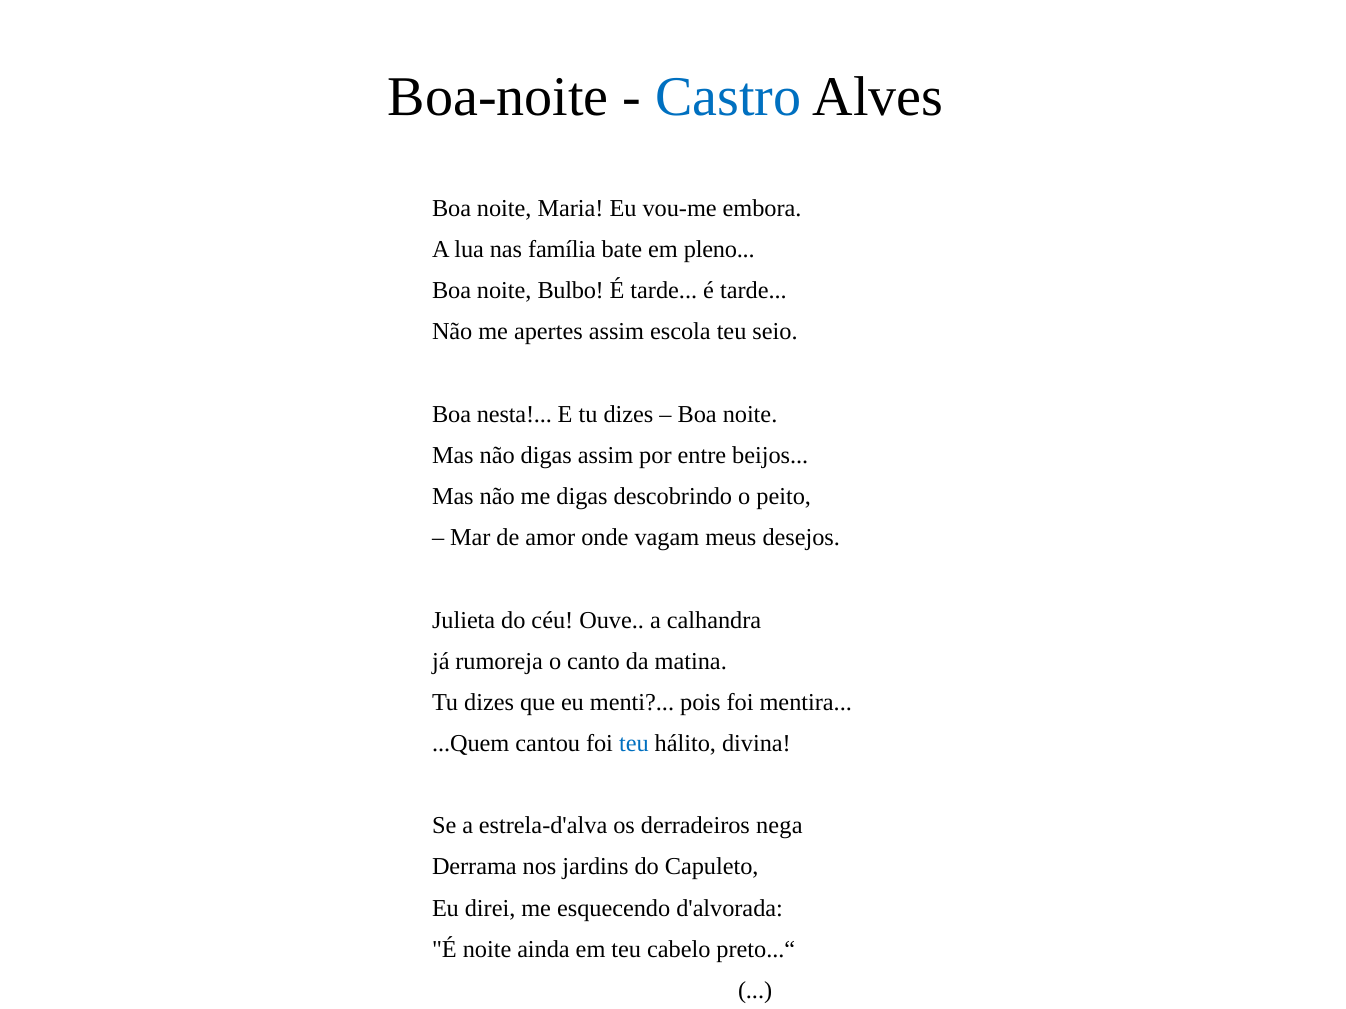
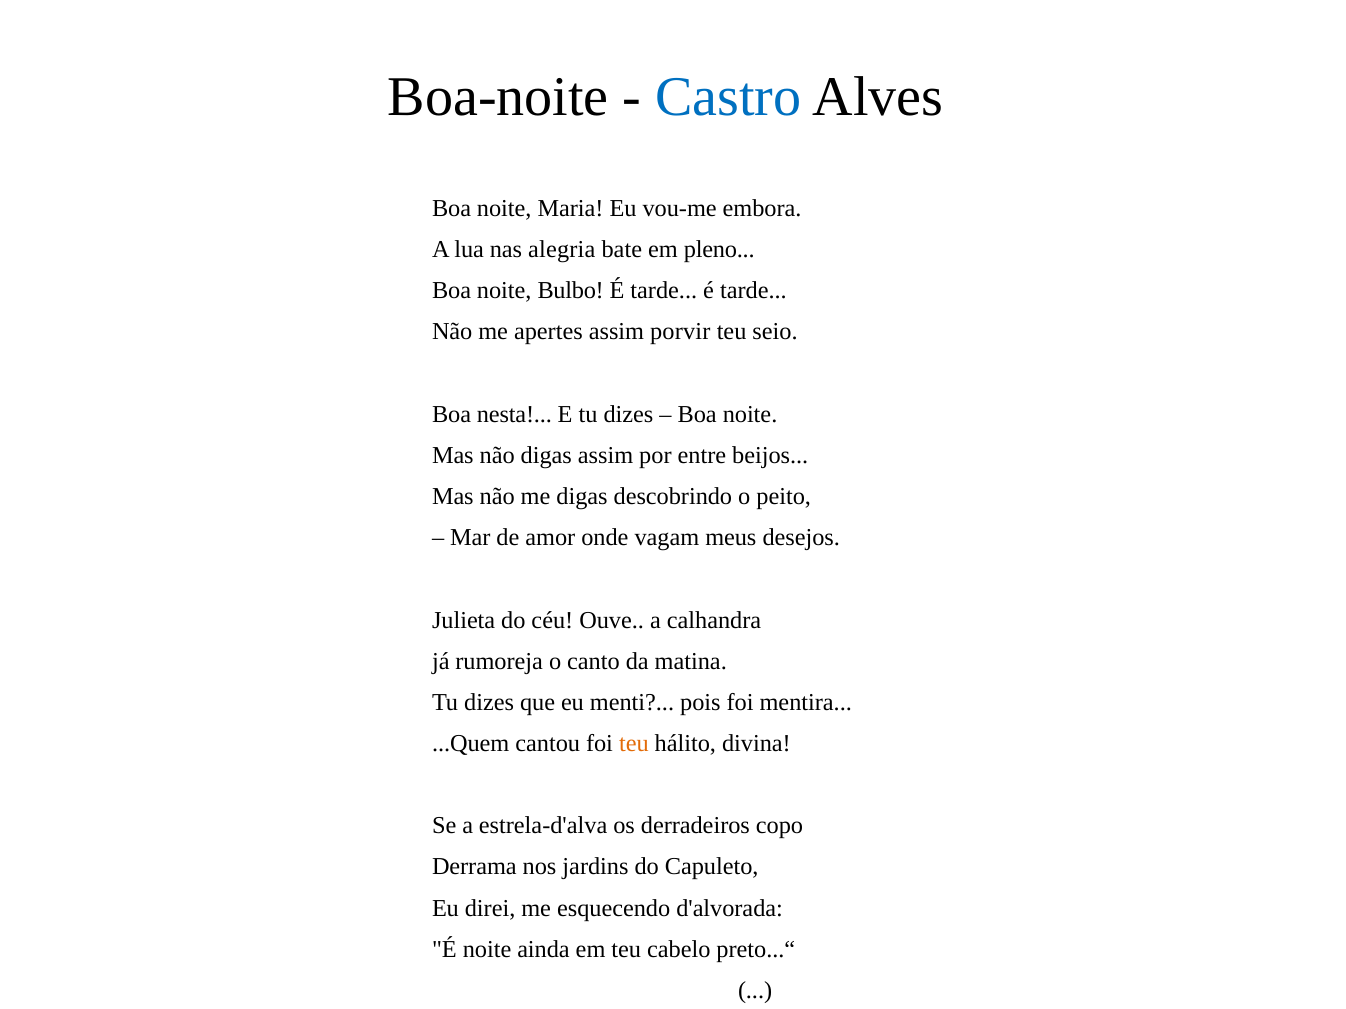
família: família -> alegria (562, 250)
escola: escola -> porvir (680, 332)
teu colour: blue -> orange (634, 744)
nega: nega -> copo (780, 826)
